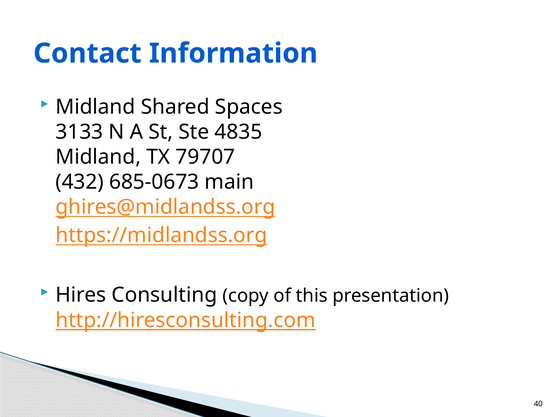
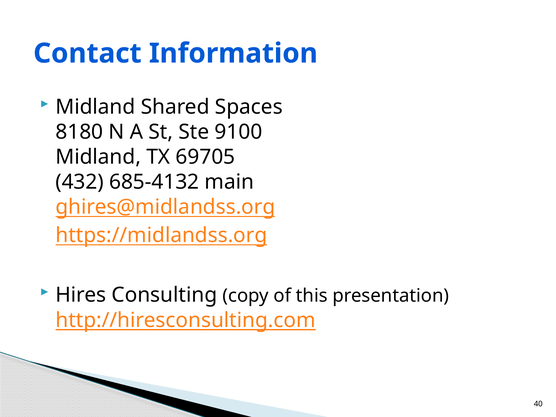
3133: 3133 -> 8180 (79, 132)
4835: 4835 -> 9100 (238, 132)
79707: 79707 -> 69705 (205, 157)
685-0673: 685-0673 -> 685-4132 (154, 182)
